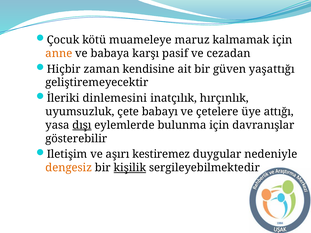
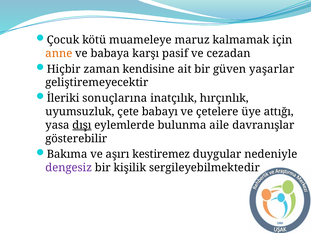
yaşattığı: yaşattığı -> yaşarlar (272, 69)
dinlemesini: dinlemesini -> sonuçlarına (115, 98)
bulunma için: için -> aile (219, 125)
Iletişim: Iletişim -> Bakıma (67, 154)
dengesiz colour: orange -> purple (69, 168)
kişilik underline: present -> none (130, 168)
